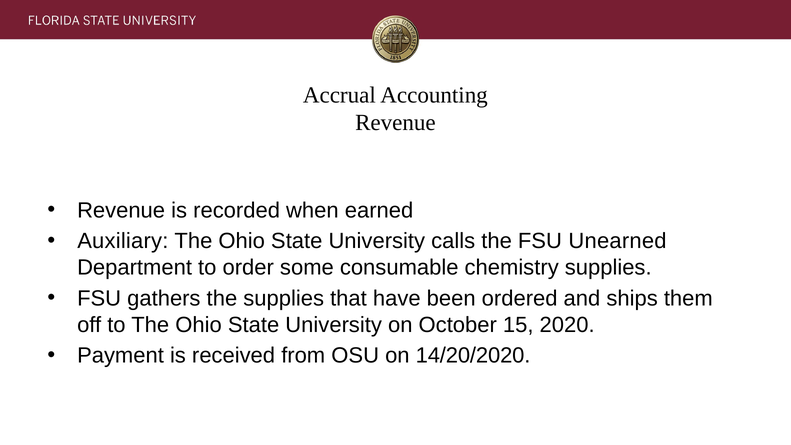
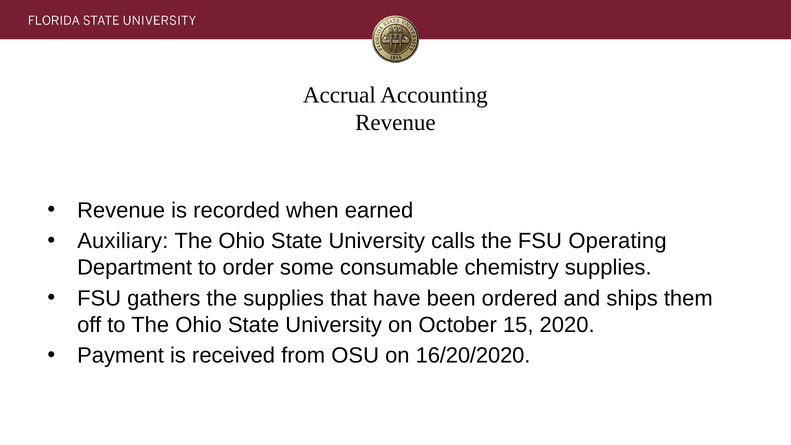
Unearned: Unearned -> Operating (618, 241)
14/20/2020: 14/20/2020 -> 16/20/2020 (473, 356)
